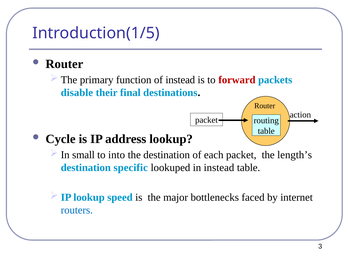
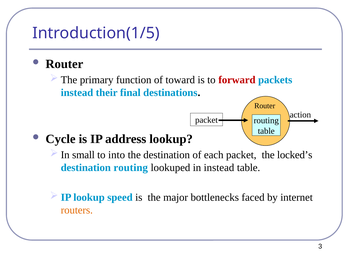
of instead: instead -> toward (180, 80)
disable: disable -> instead (77, 93)
length’s: length’s -> locked’s (295, 155)
destination specific: specific -> routing (131, 168)
routers colour: blue -> orange (77, 210)
